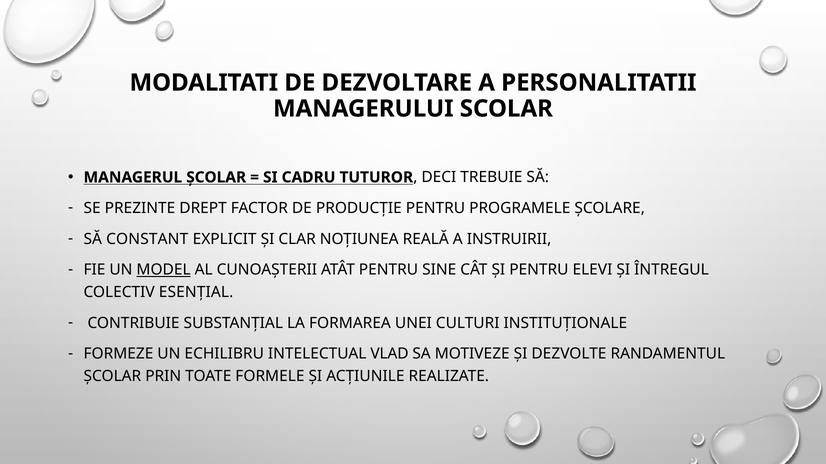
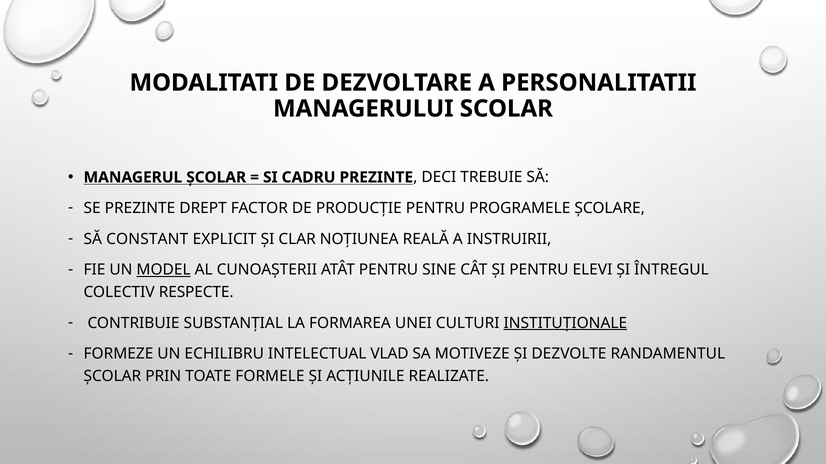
CADRU TUTUROR: TUTUROR -> PREZINTE (376, 178)
ESENȚIAL: ESENȚIAL -> RESPECTE (196, 293)
INSTITUȚIONALE underline: none -> present (565, 323)
